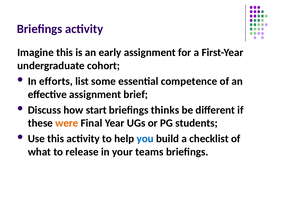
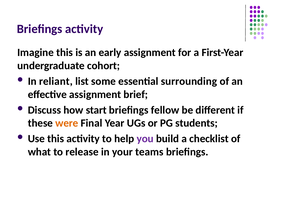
efforts: efforts -> reliant (56, 81)
competence: competence -> surrounding (189, 81)
thinks: thinks -> fellow (165, 110)
you colour: blue -> purple (145, 138)
